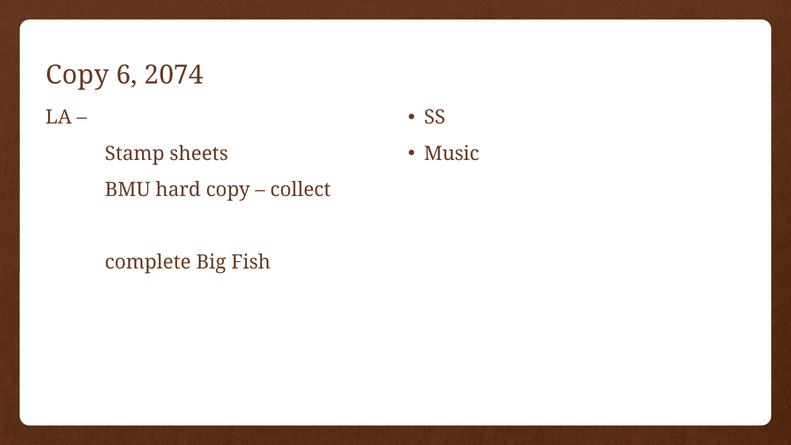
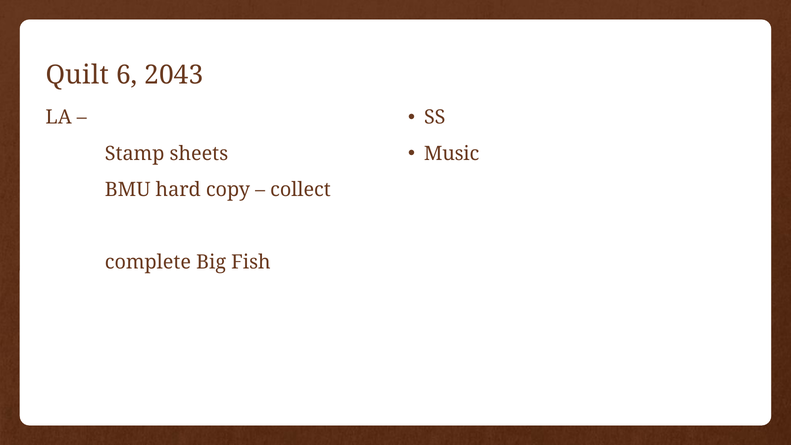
Copy: Copy -> Quilt (77, 75)
2074: 2074 -> 2043 (174, 75)
